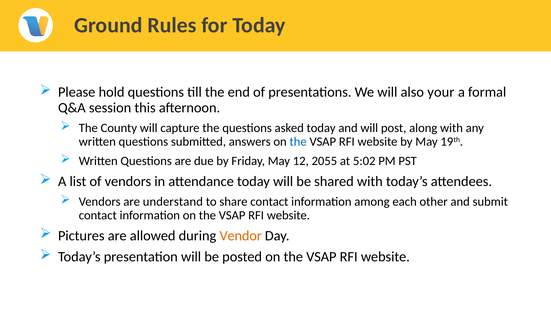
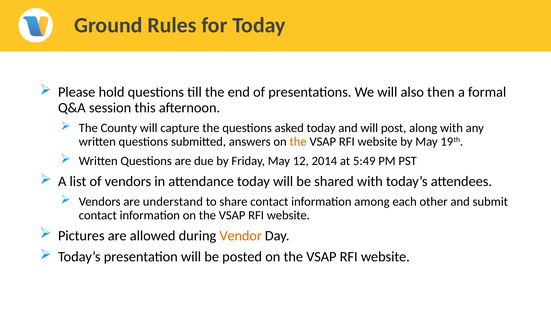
your: your -> then (441, 92)
the colour: blue -> orange (298, 142)
2055: 2055 -> 2014 (324, 161)
5:02: 5:02 -> 5:49 (364, 161)
